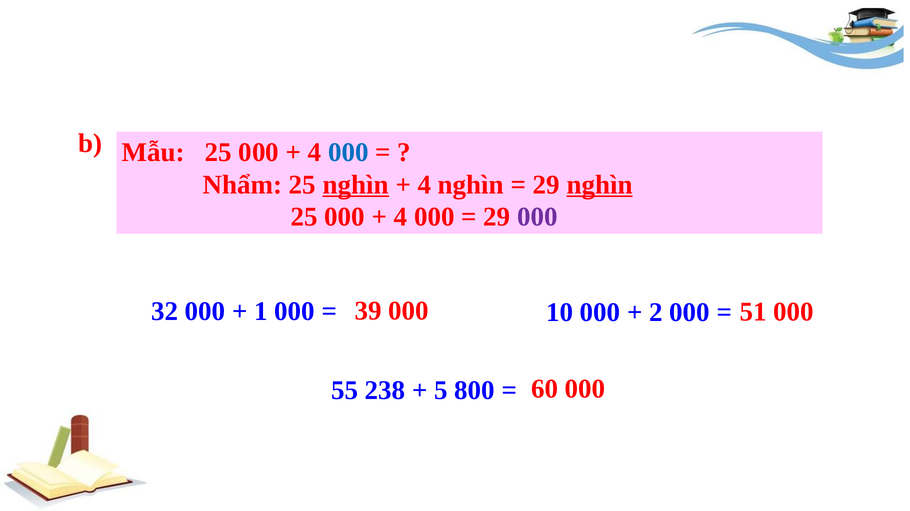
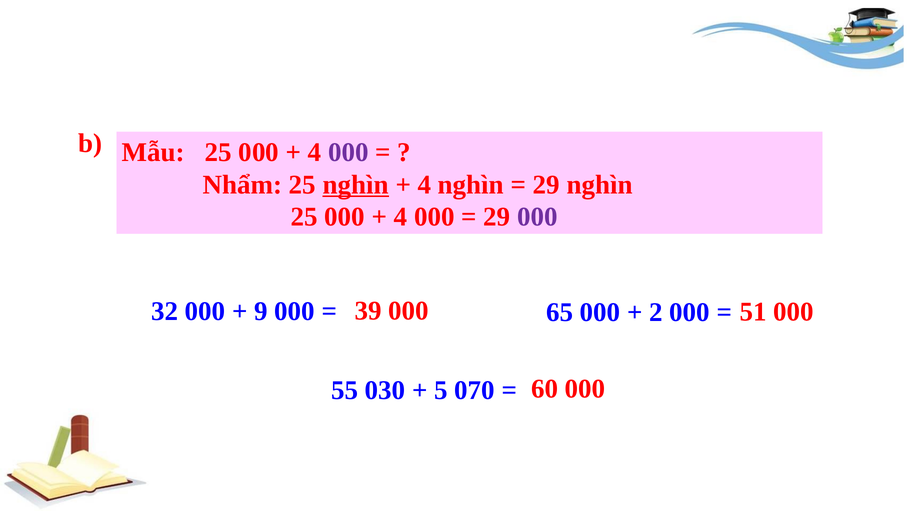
000 colour: blue -> purple (348, 152)
nghìn underline: present -> none (600, 185)
1: 1 -> 9 (261, 311)
10: 10 -> 65 (560, 313)
238: 238 -> 030 (385, 391)
800: 800 -> 070 (475, 391)
